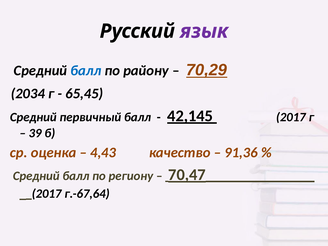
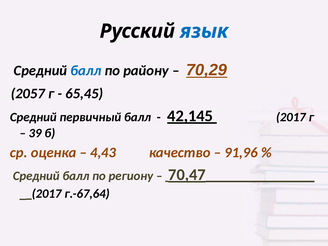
язык colour: purple -> blue (204, 31)
2034: 2034 -> 2057 (28, 94)
91,36: 91,36 -> 91,96 (241, 153)
